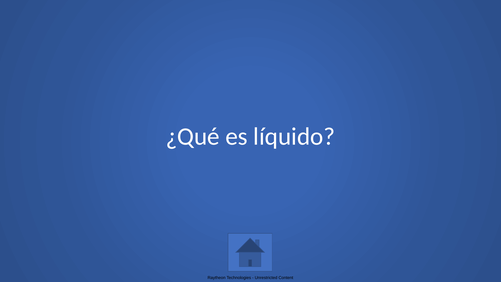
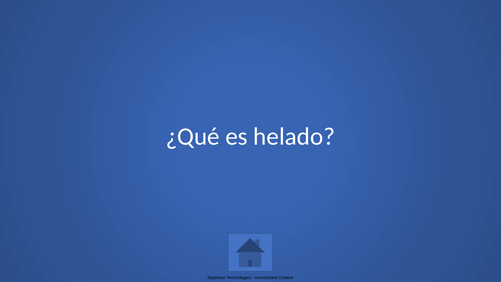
líquido: líquido -> helado (294, 137)
